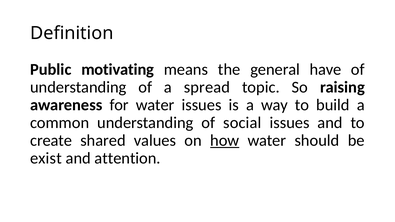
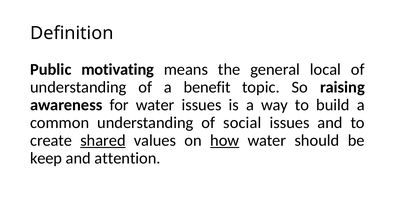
have: have -> local (325, 69)
spread: spread -> benefit (207, 87)
shared underline: none -> present (103, 141)
exist: exist -> keep (46, 158)
